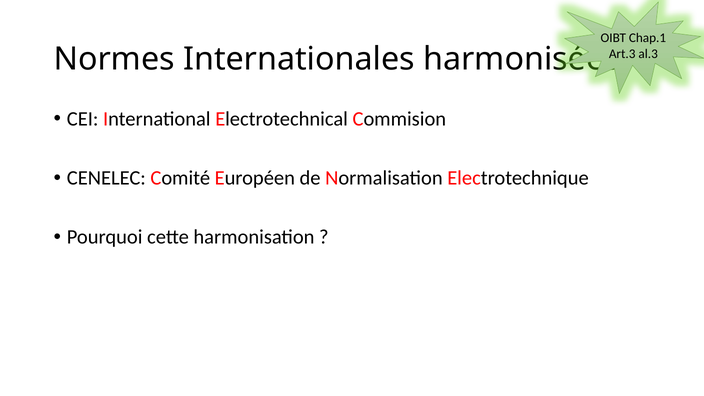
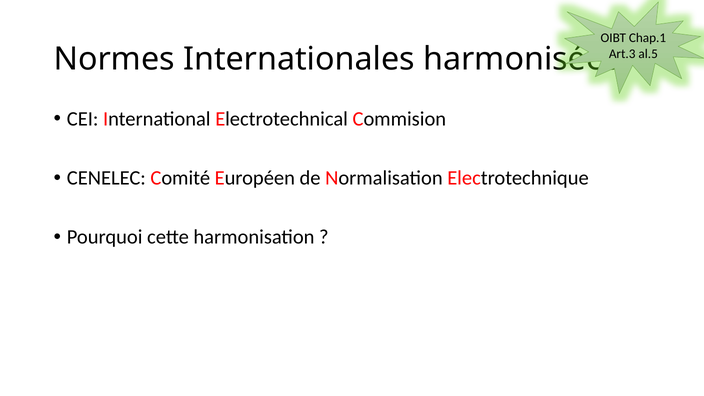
al.3: al.3 -> al.5 (648, 54)
